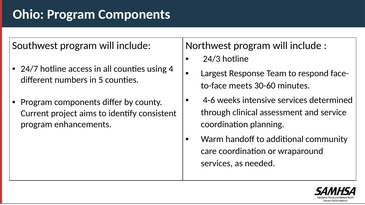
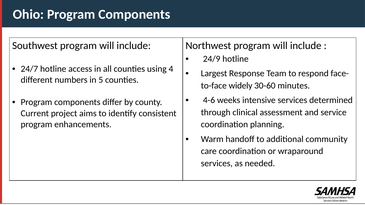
24/3: 24/3 -> 24/9 (212, 59)
meets: meets -> widely (241, 86)
